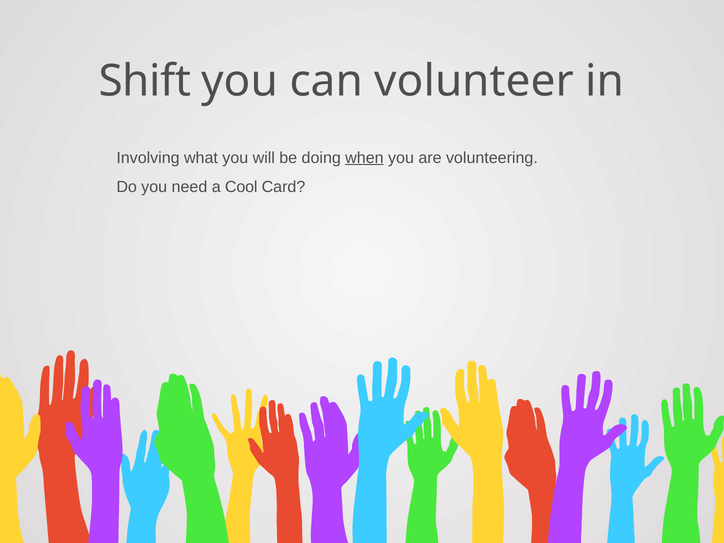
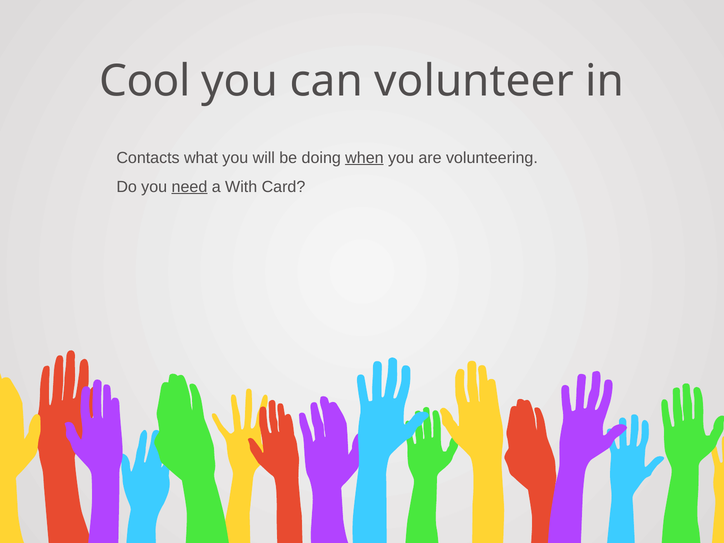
Shift: Shift -> Cool (145, 81)
Involving: Involving -> Contacts (148, 158)
need underline: none -> present (189, 187)
Cool: Cool -> With (241, 187)
